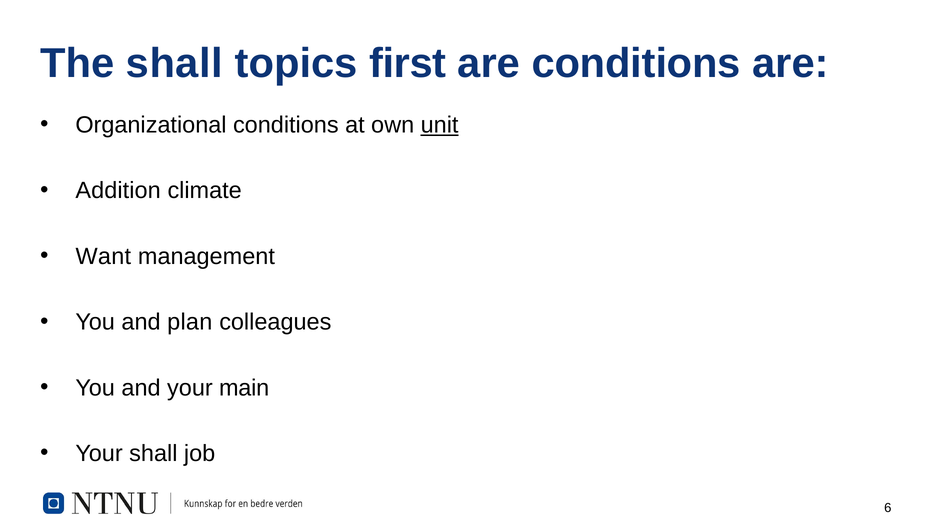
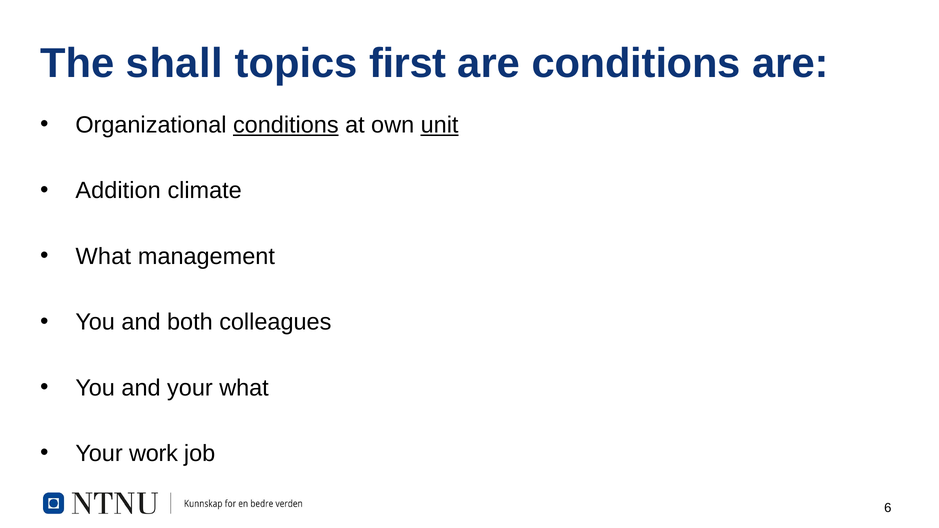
conditions underline: none -> present (286, 125)
Want: Want -> What (103, 256)
plan: plan -> both (190, 322)
your main: main -> what (244, 388)
Your shall: shall -> work (153, 454)
